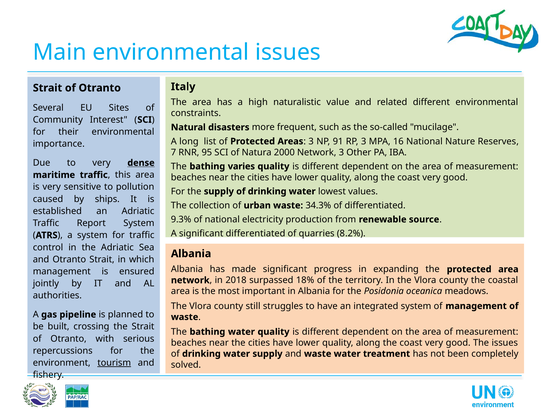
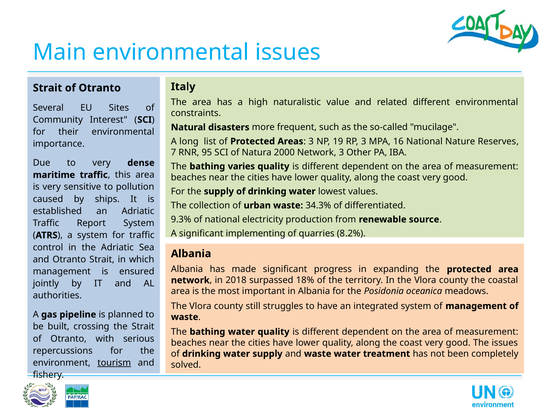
91: 91 -> 19 (338, 141)
dense underline: present -> none (141, 163)
significant differentiated: differentiated -> implementing (256, 233)
